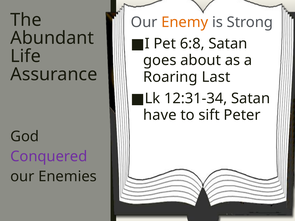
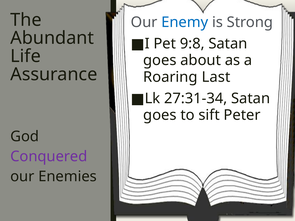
Enemy colour: orange -> blue (185, 22)
6:8: 6:8 -> 9:8 (192, 44)
12:31-34: 12:31-34 -> 27:31-34 (196, 99)
have: have -> goes (160, 115)
